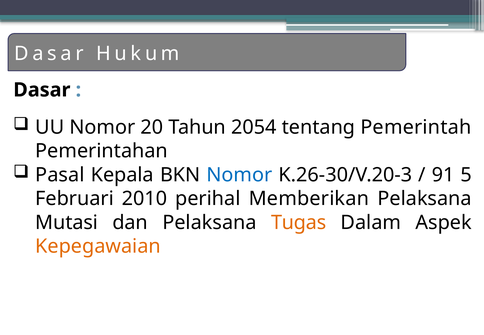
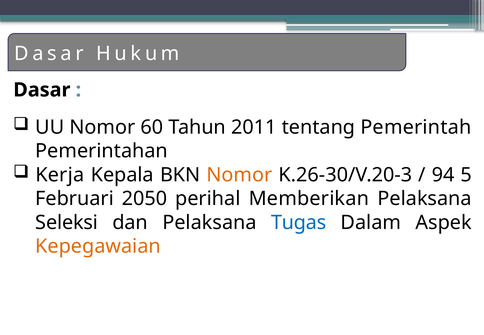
20: 20 -> 60 (152, 127)
2054: 2054 -> 2011 (254, 127)
Pasal: Pasal -> Kerja (60, 175)
Nomor colour: blue -> orange (239, 175)
91: 91 -> 94 (443, 175)
2010: 2010 -> 2050 (145, 199)
Mutasi: Mutasi -> Seleksi (67, 223)
Tugas colour: orange -> blue (299, 223)
